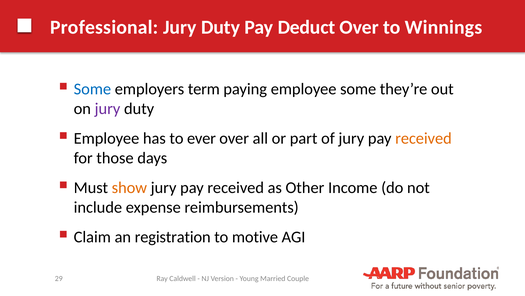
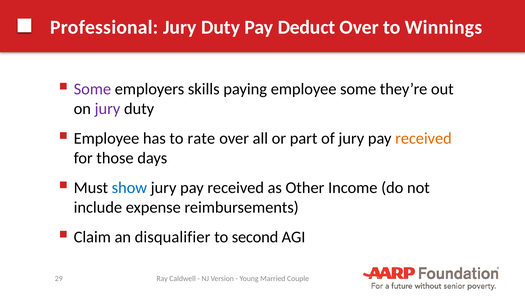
Some colour: blue -> purple (92, 89)
term: term -> skills (204, 89)
ever: ever -> rate (201, 138)
show colour: orange -> blue (129, 187)
registration: registration -> disqualifier (173, 236)
motive: motive -> second (255, 236)
